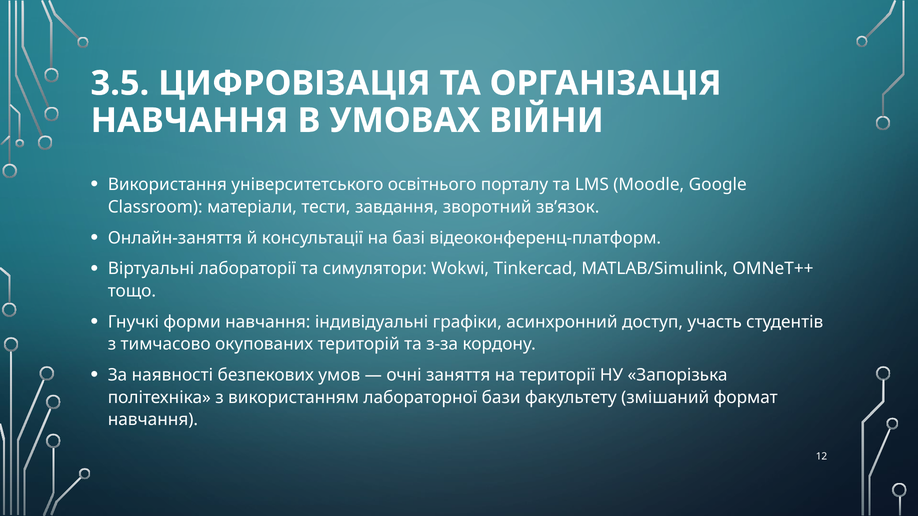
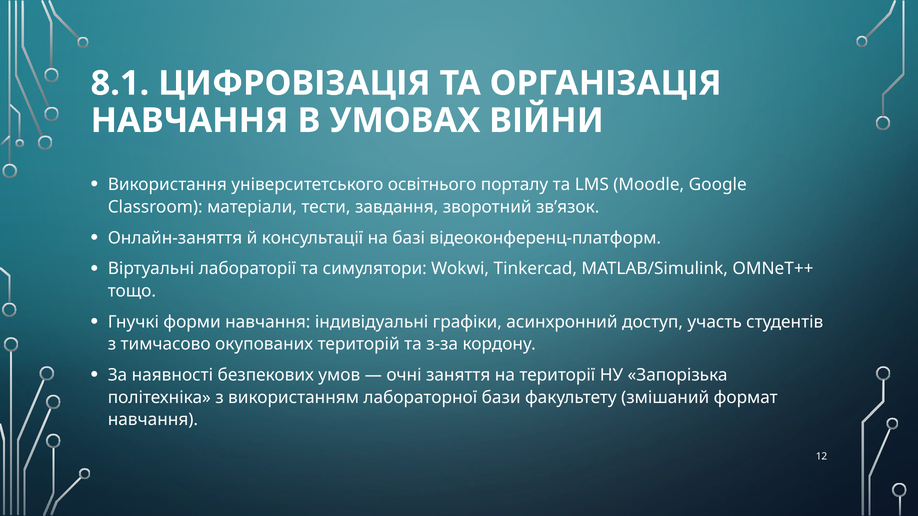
3.5: 3.5 -> 8.1 (120, 83)
